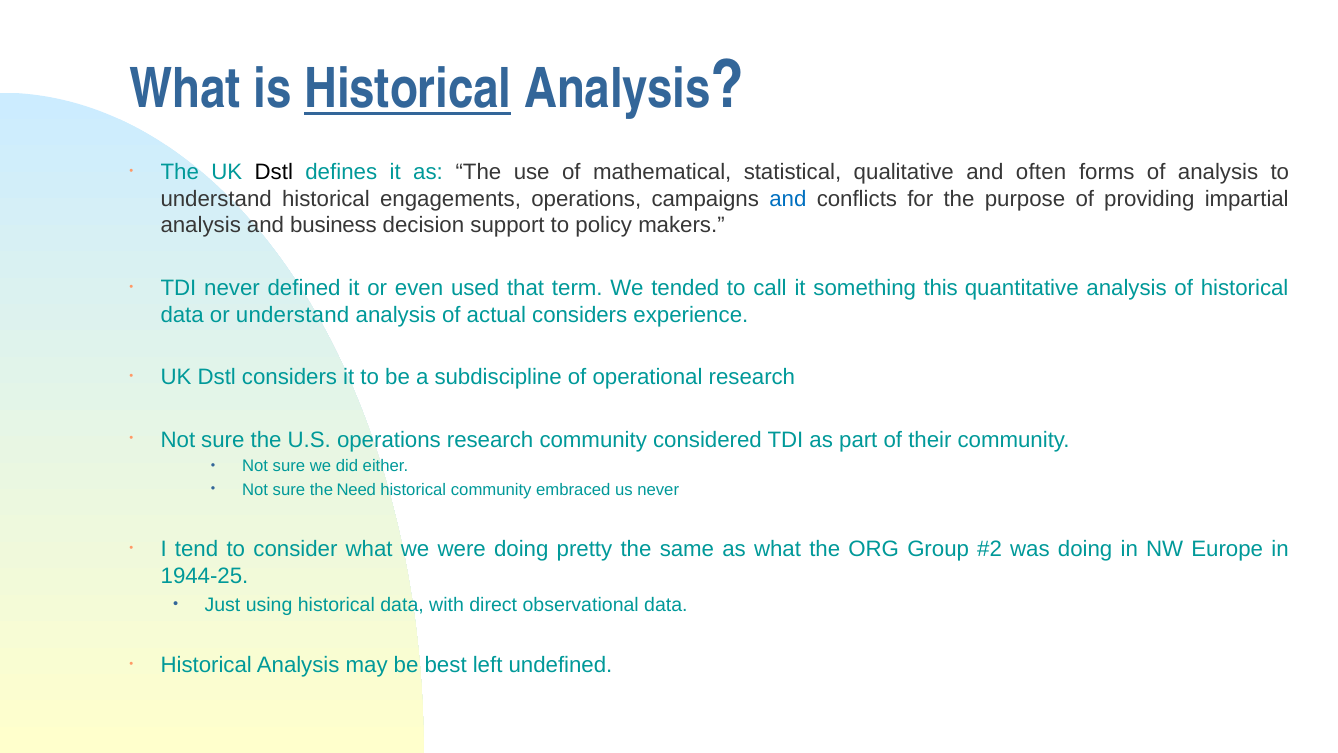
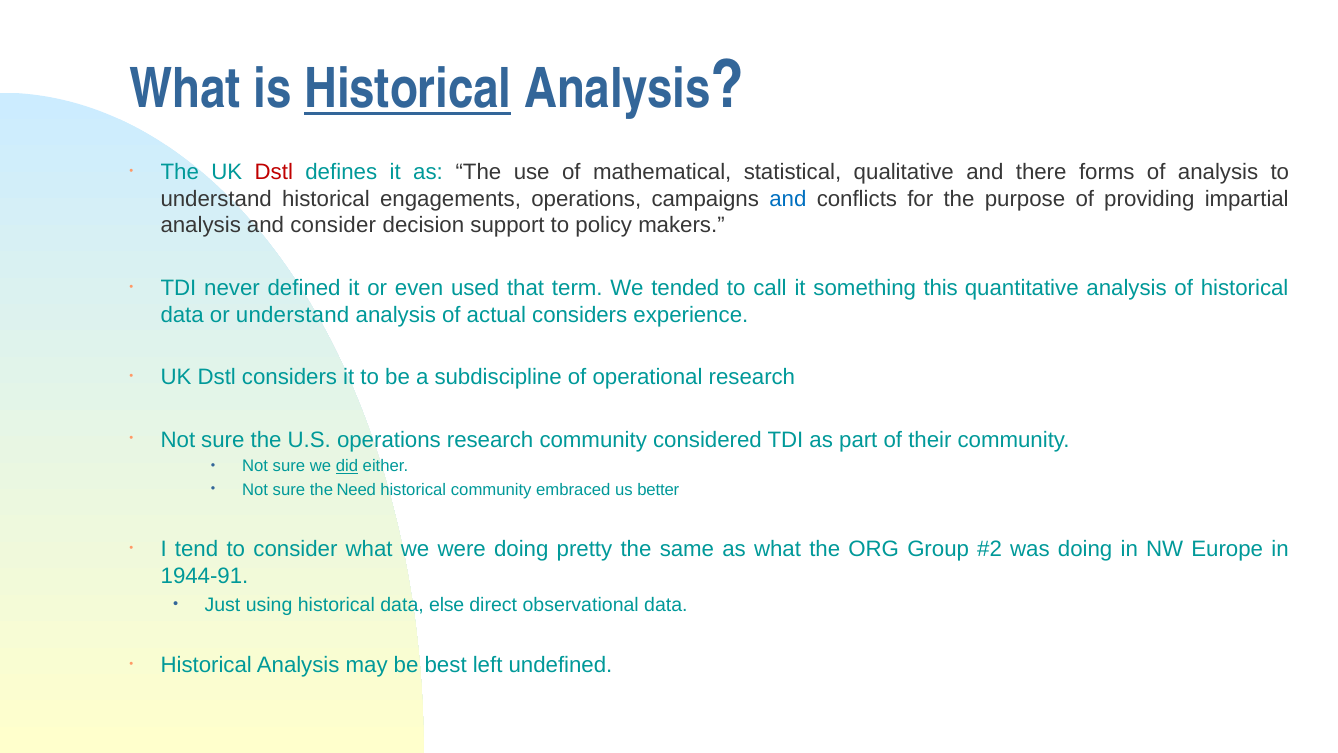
Dstl colour: black -> red (274, 172)
often: often -> there (1041, 172)
and business: business -> consider (333, 225)
did underline: none -> present (347, 466)
us never: never -> better (658, 489)
1944-25: 1944-25 -> 1944-91 (205, 575)
with: with -> else (447, 604)
